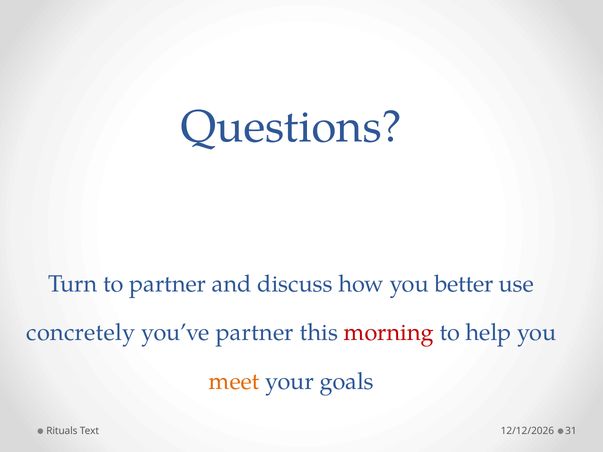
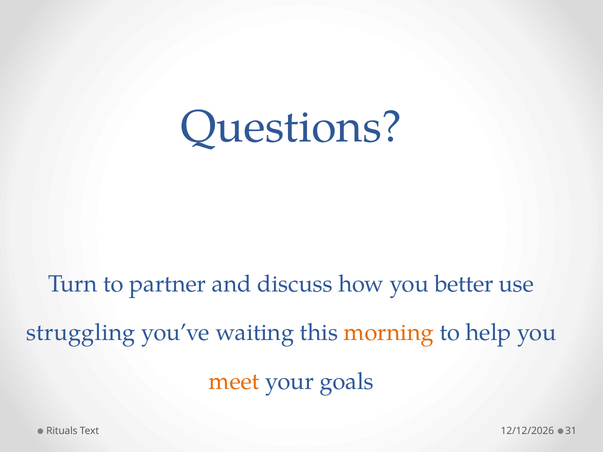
concretely: concretely -> struggling (81, 333)
you’ve partner: partner -> waiting (255, 333)
morning colour: red -> orange (389, 333)
